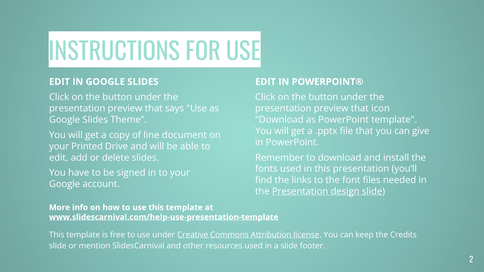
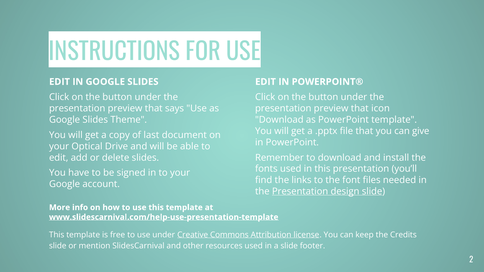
line: line -> last (151, 135)
Printed: Printed -> Optical (87, 146)
